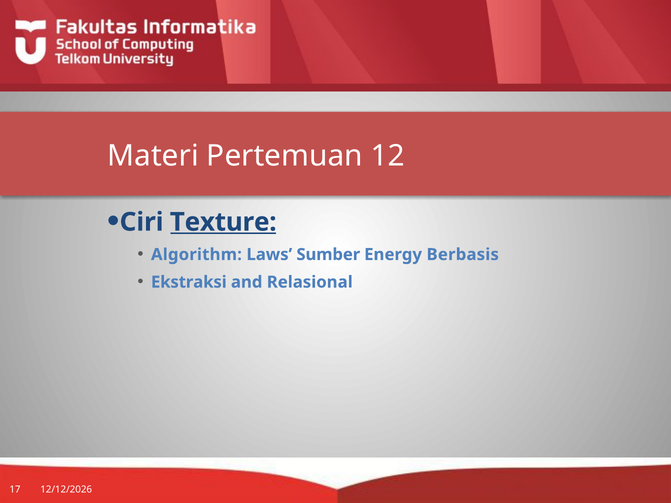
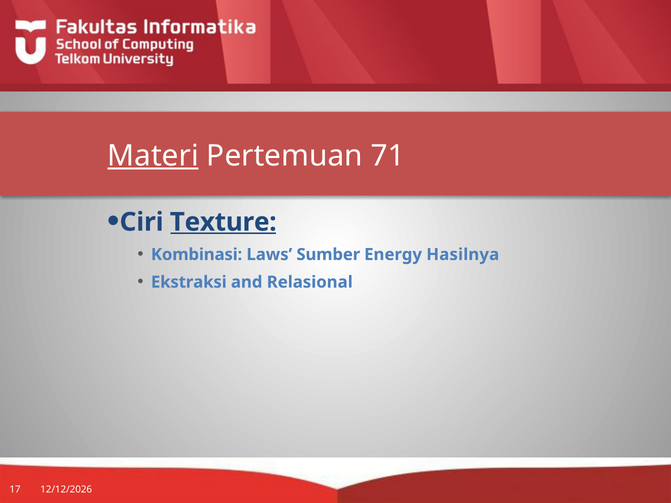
Materi underline: none -> present (153, 156)
12: 12 -> 71 (388, 156)
Algorithm: Algorithm -> Kombinasi (197, 255)
Berbasis: Berbasis -> Hasilnya (463, 255)
